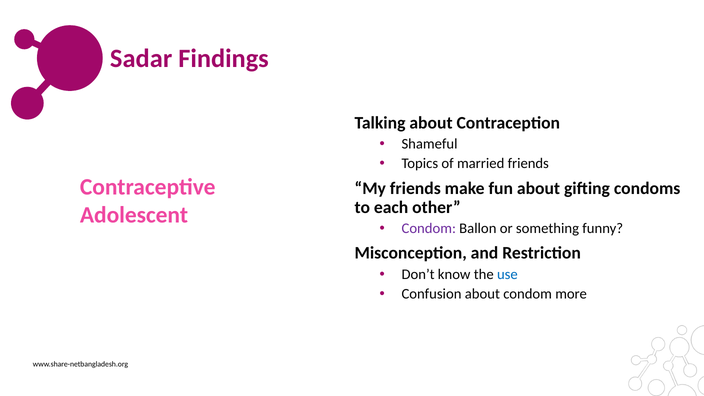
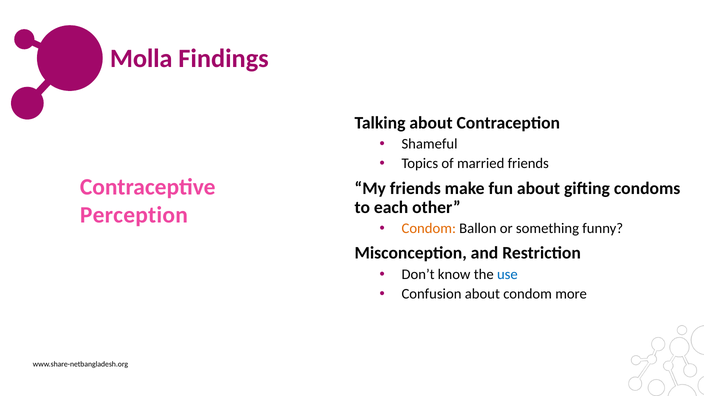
Sadar: Sadar -> Molla (141, 59)
Adolescent: Adolescent -> Perception (134, 215)
Condom colour: purple -> orange (429, 228)
